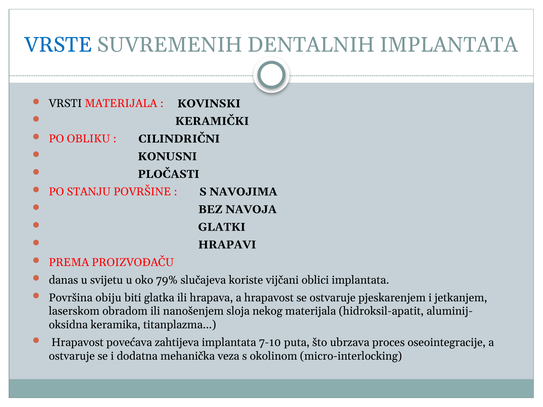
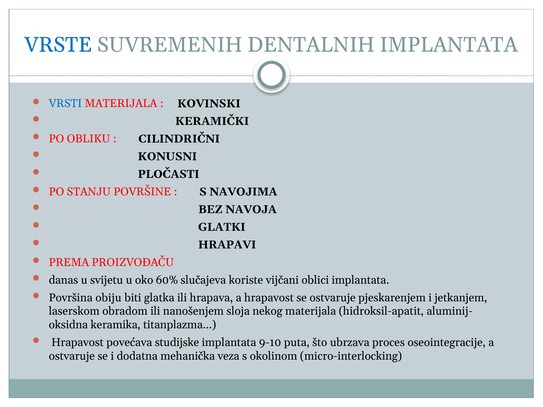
VRSTI colour: black -> blue (65, 104)
79%: 79% -> 60% (167, 280)
zahtijeva: zahtijeva -> studijske (177, 343)
7-10: 7-10 -> 9-10 (270, 343)
